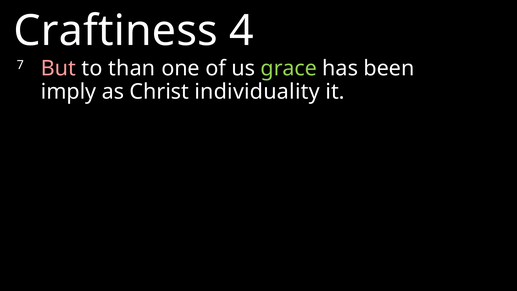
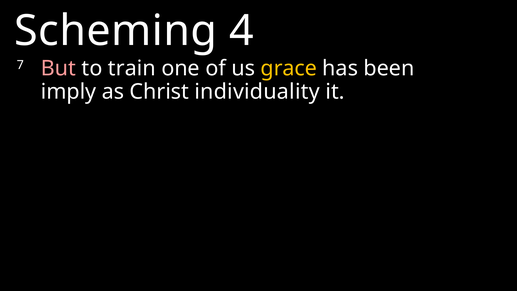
Craftiness: Craftiness -> Scheming (116, 31)
than: than -> train (132, 68)
grace colour: light green -> yellow (289, 68)
